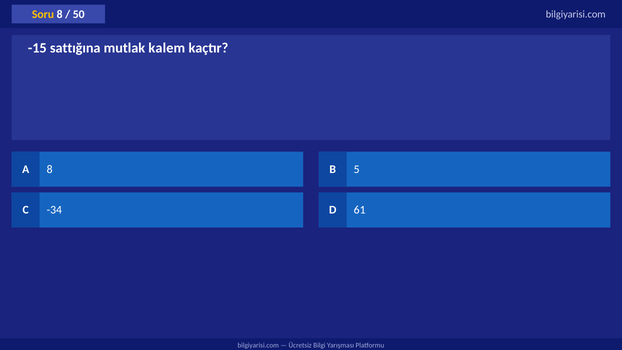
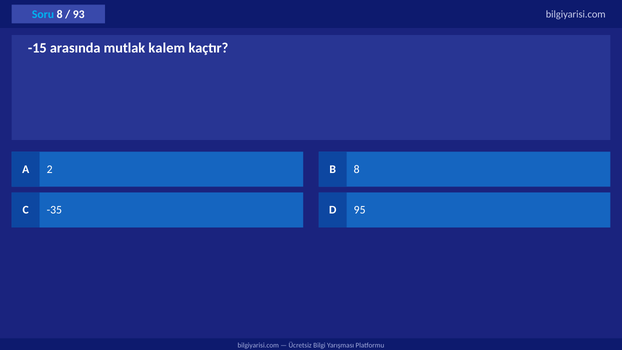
Soru colour: yellow -> light blue (43, 14)
50: 50 -> 93 (79, 14)
sattığına: sattığına -> arasında (75, 48)
A 8: 8 -> 2 (50, 169)
B 5: 5 -> 8 (357, 169)
-34: -34 -> -35 (54, 210)
61: 61 -> 95 (360, 210)
